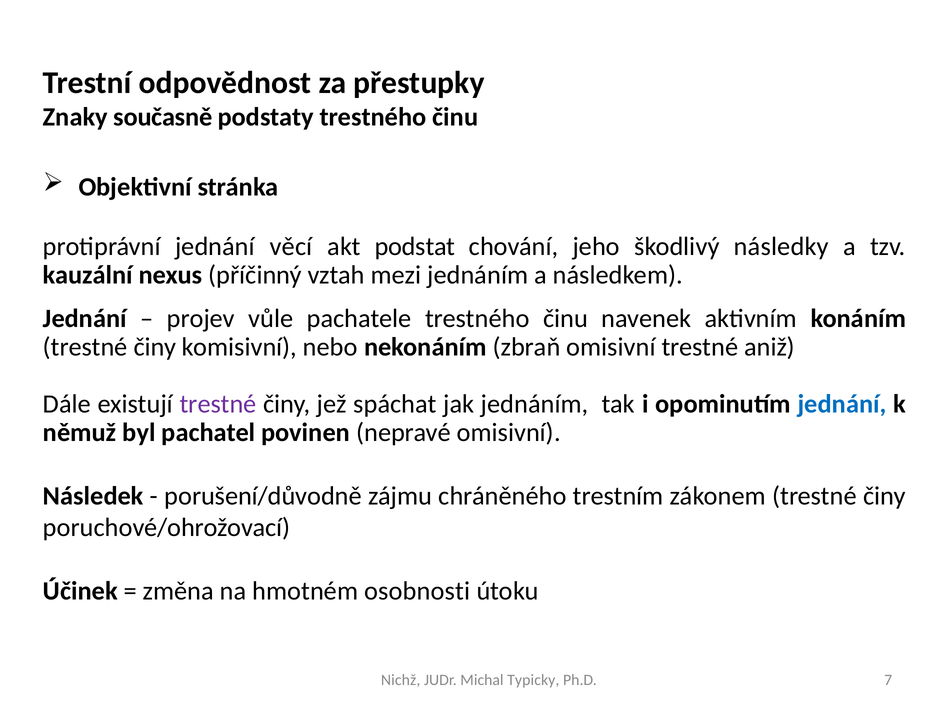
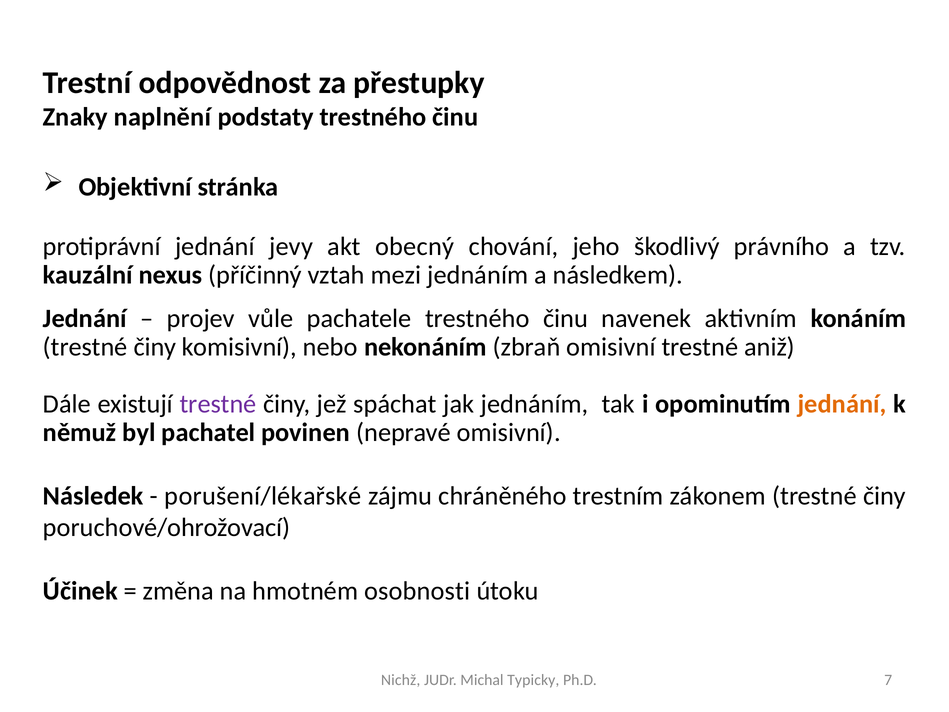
současně: současně -> naplnění (163, 117)
věcí: věcí -> jevy (291, 247)
podstat: podstat -> obecný (415, 247)
následky: následky -> právního (781, 247)
jednání colour: blue -> orange (842, 404)
porušení/důvodně: porušení/důvodně -> porušení/lékařské (263, 496)
